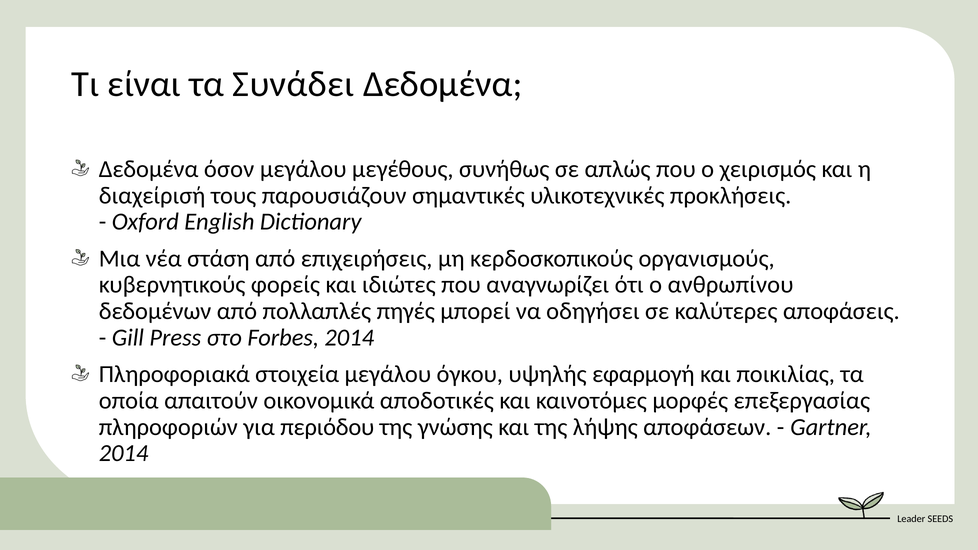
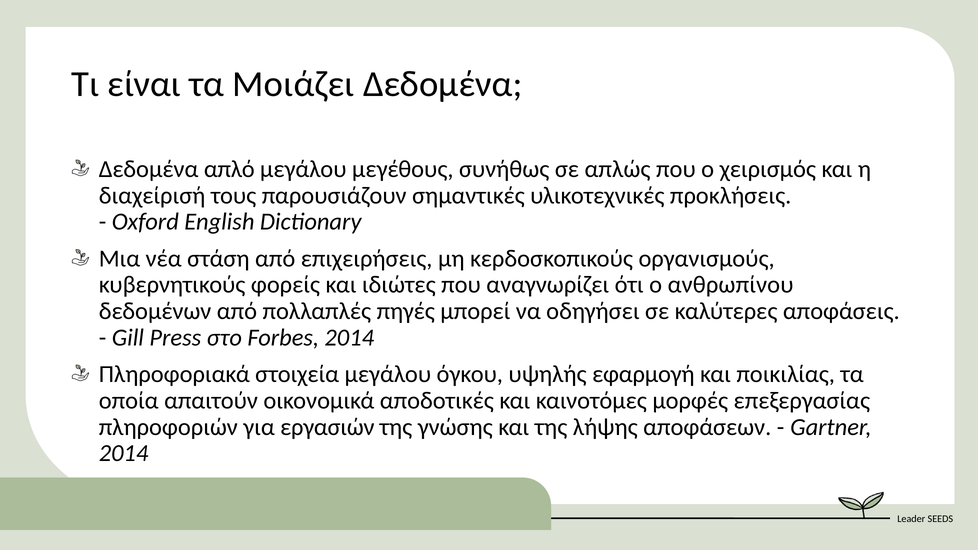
Συνάδει: Συνάδει -> Μοιάζει (293, 84)
όσον: όσον -> απλό (229, 169)
περιόδου: περιόδου -> εργασιών (327, 427)
